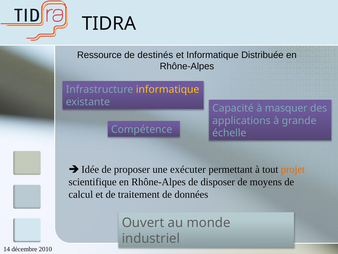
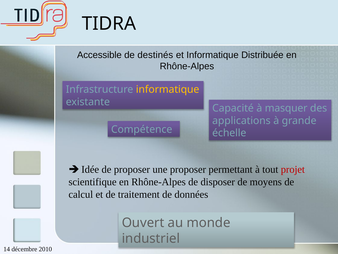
Ressource: Ressource -> Accessible (99, 55)
une exécuter: exécuter -> proposer (188, 169)
projet colour: orange -> red (293, 169)
